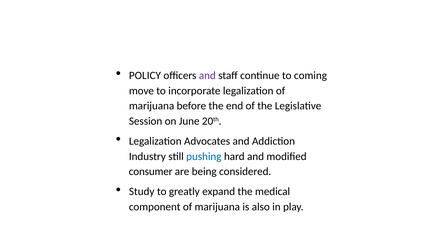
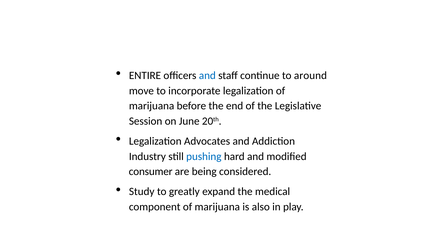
POLICY: POLICY -> ENTIRE (145, 75)
and colour: purple -> blue (207, 75)
coming: coming -> around (310, 75)
